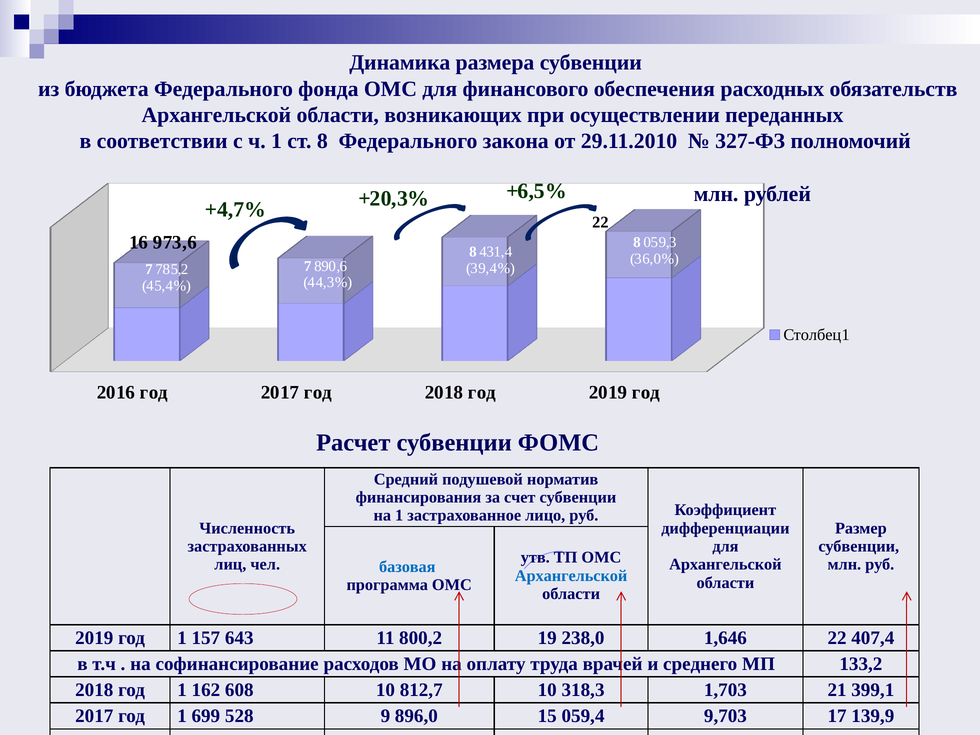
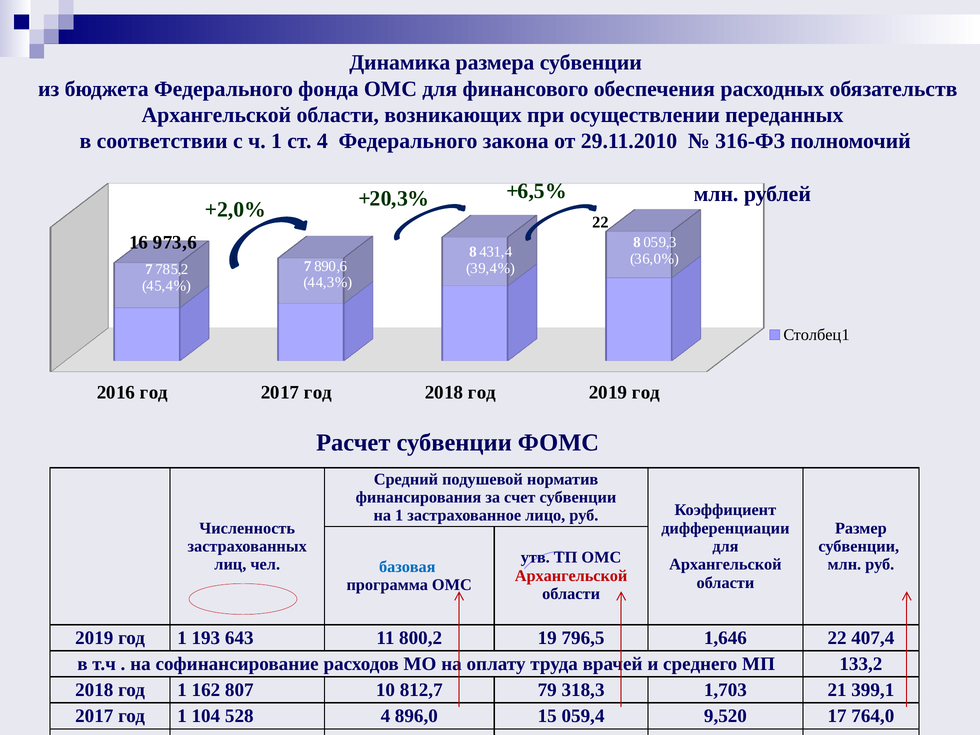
ст 8: 8 -> 4 (322, 141)
327-ФЗ: 327-ФЗ -> 316-ФЗ (750, 141)
+4,7%: +4,7% -> +2,0% (235, 209)
Архангельской colour: blue -> red (571, 576)
157: 157 -> 193 (206, 638)
238,0: 238,0 -> 796,5 (583, 638)
608: 608 -> 807 (239, 690)
812,7 10: 10 -> 79 (547, 690)
699: 699 -> 104 (206, 716)
528 9: 9 -> 4 (385, 716)
9,703: 9,703 -> 9,520 (725, 716)
139,9: 139,9 -> 764,0 (873, 716)
